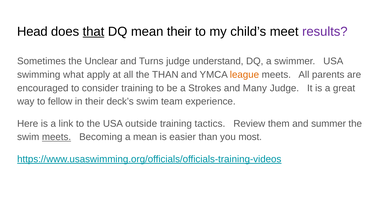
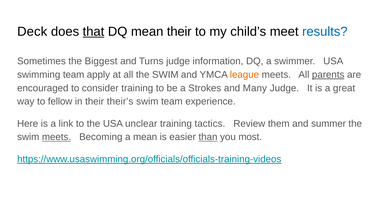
Head: Head -> Deck (32, 32)
results colour: purple -> blue (325, 32)
Unclear: Unclear -> Biggest (101, 61)
understand: understand -> information (218, 61)
swimming what: what -> team (74, 75)
all the THAN: THAN -> SWIM (165, 75)
parents underline: none -> present (328, 75)
deck’s: deck’s -> their’s (120, 101)
outside: outside -> unclear (141, 123)
than underline: none -> present (208, 137)
